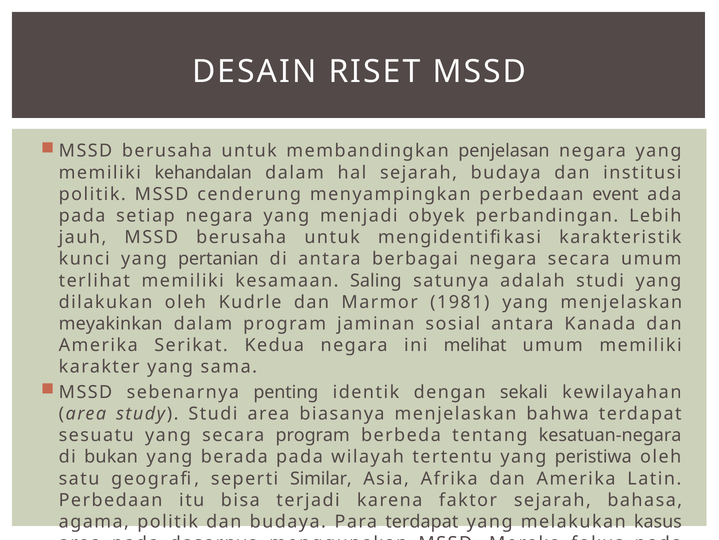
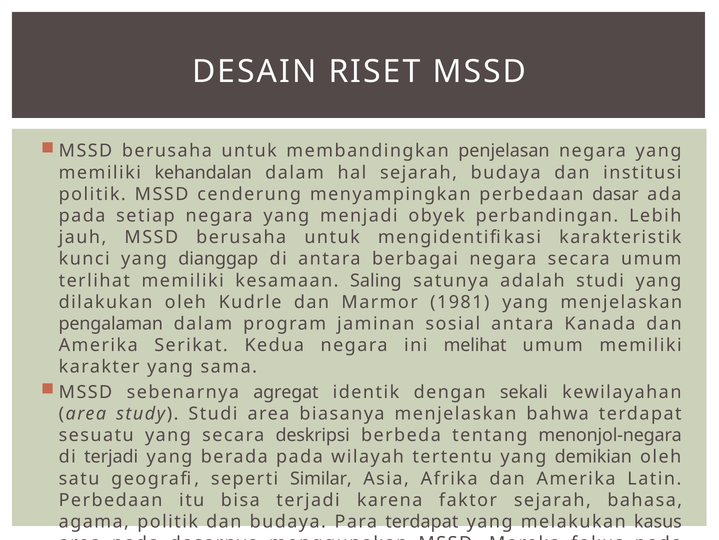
event: event -> dasar (615, 194)
pertanian: pertanian -> dianggap (218, 259)
meyakinkan: meyakinkan -> pengalaman (111, 323)
penting: penting -> agregat (286, 392)
secara program: program -> deskripsi (313, 435)
kesatuan-negara: kesatuan-negara -> menonjol-negara (610, 435)
di bukan: bukan -> terjadi (111, 456)
peristiwa: peristiwa -> demikian (593, 456)
